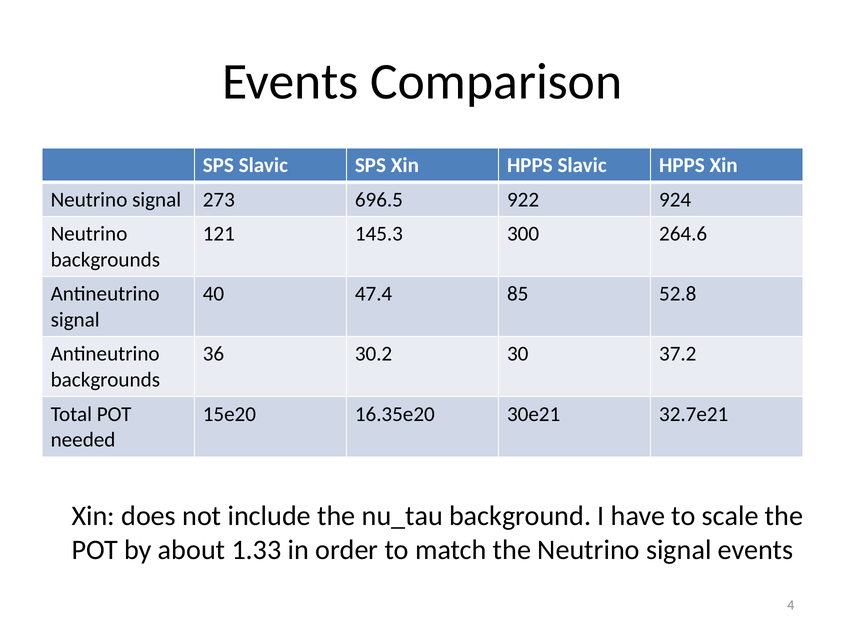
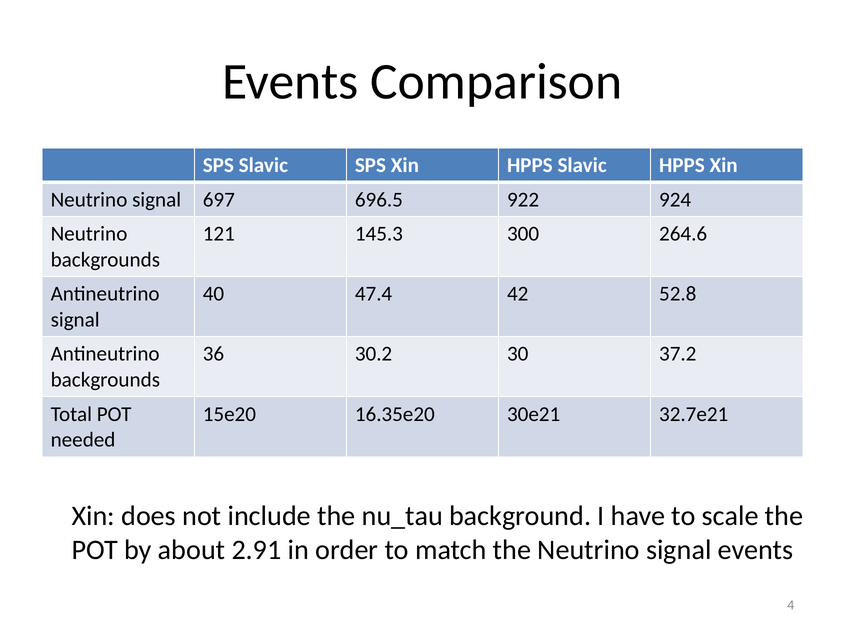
273: 273 -> 697 (219, 200)
85: 85 -> 42 (518, 294)
1.33: 1.33 -> 2.91 (256, 550)
